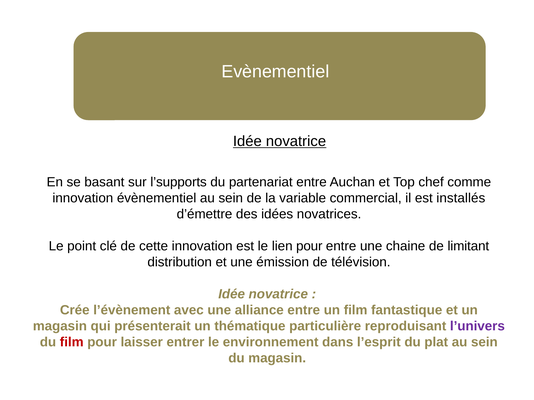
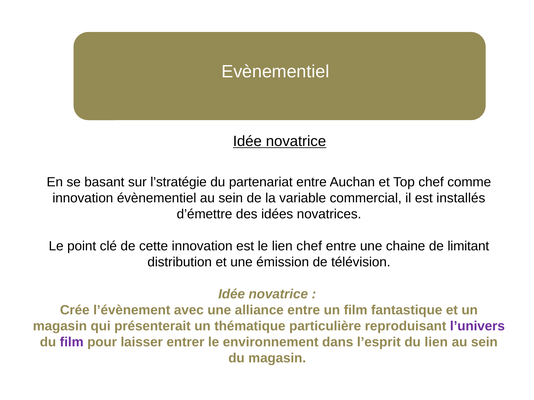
l’supports: l’supports -> l’stratégie (179, 182)
lien pour: pour -> chef (309, 246)
film colour: red -> purple (72, 343)
du plat: plat -> lien (436, 343)
